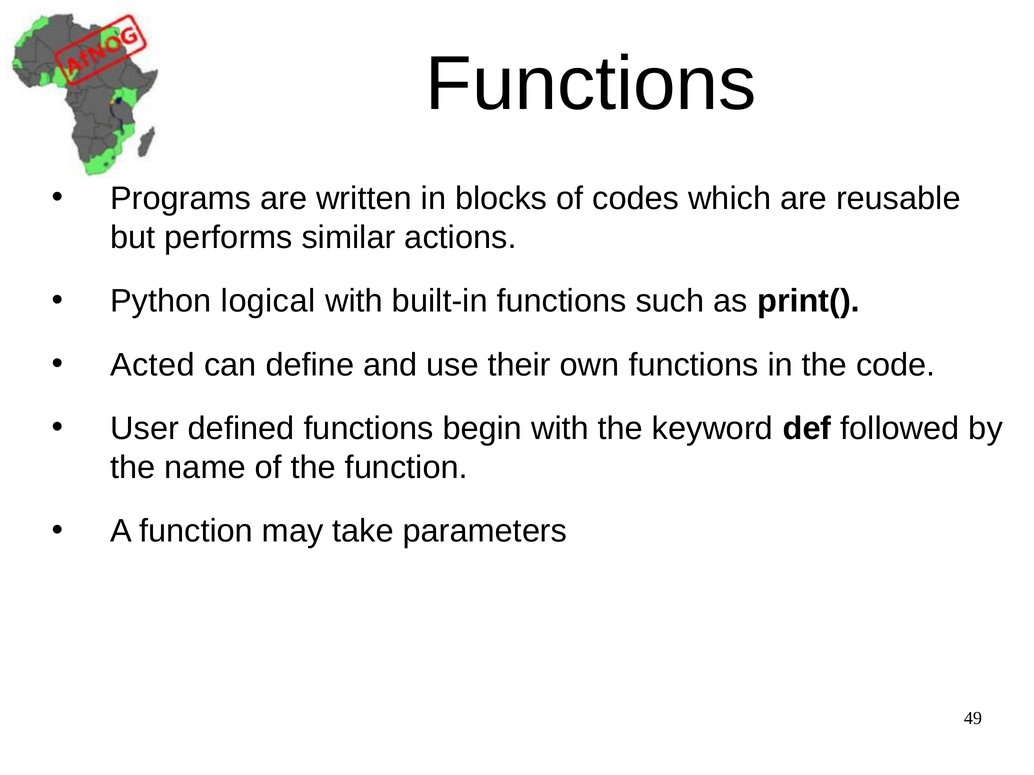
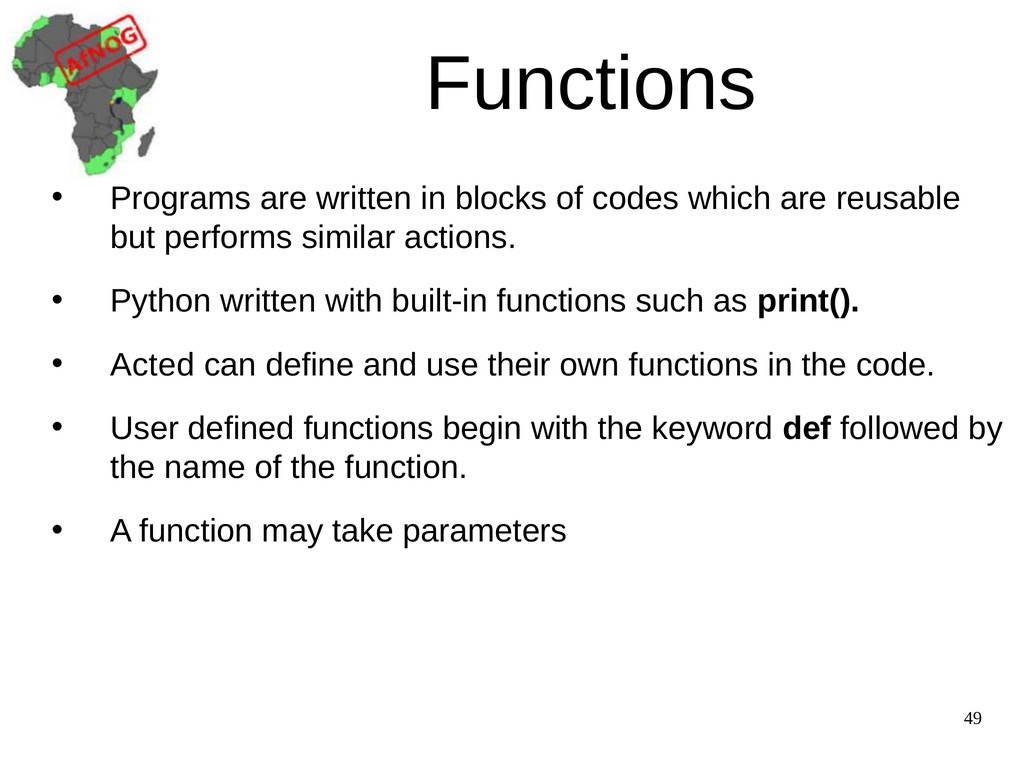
Python logical: logical -> written (268, 301)
